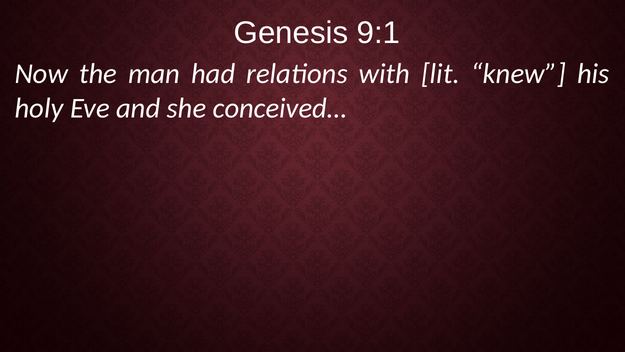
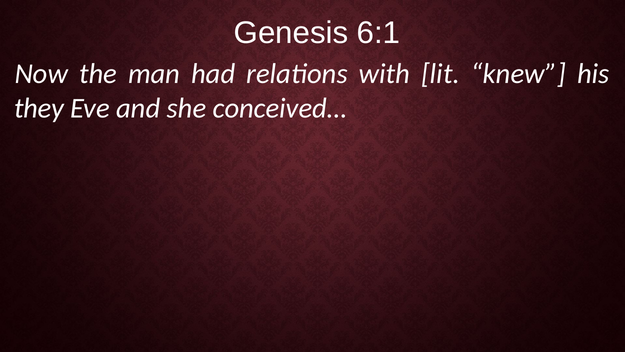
9:1: 9:1 -> 6:1 (379, 33)
holy: holy -> they (39, 108)
